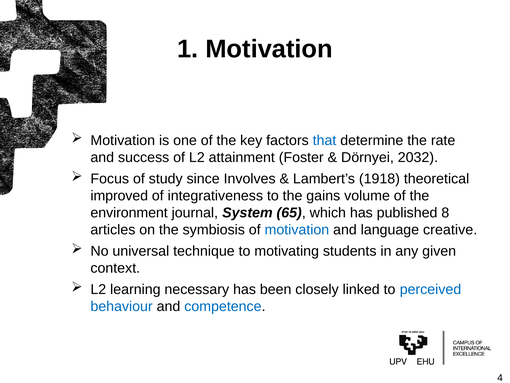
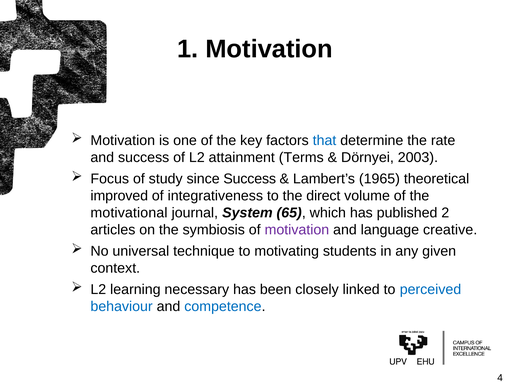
Foster: Foster -> Terms (301, 157)
2032: 2032 -> 2003 (418, 157)
since Involves: Involves -> Success (250, 179)
1918: 1918 -> 1965 (379, 179)
gains: gains -> direct (323, 196)
environment: environment -> motivational (129, 213)
8: 8 -> 2 (445, 213)
motivation colour: blue -> purple (297, 230)
